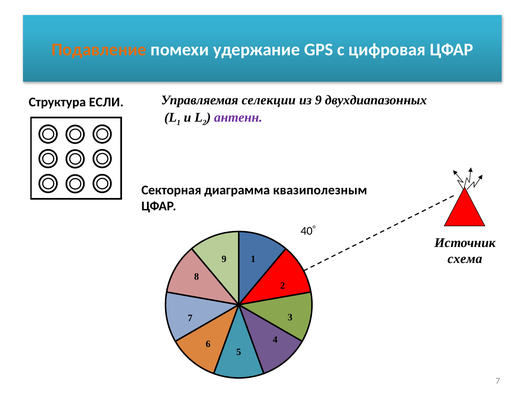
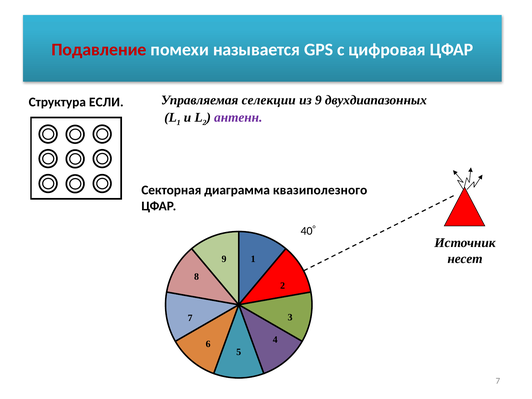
Подавление colour: orange -> red (99, 50)
удержание: удержание -> называется (257, 50)
квазиполезным: квазиполезным -> квазиполезного (320, 190)
схема: схема -> несет (465, 259)
